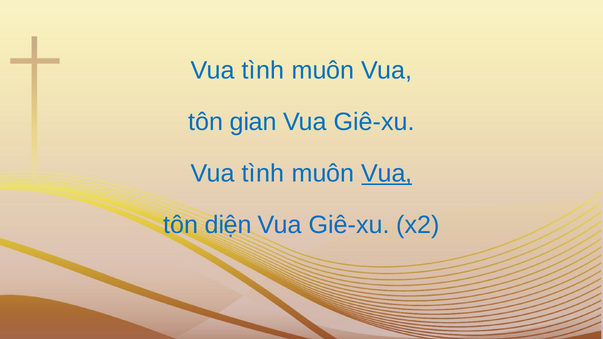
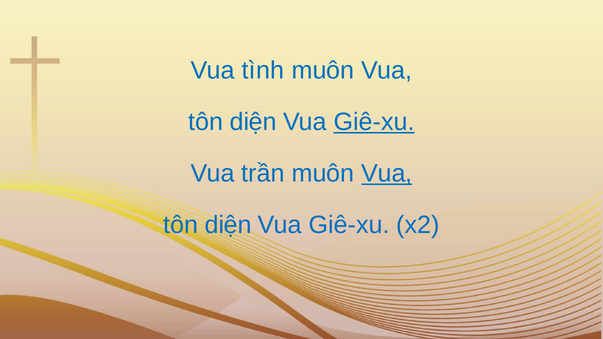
gian: gian -> diện (253, 122)
Giê-xu underline: none -> present (374, 122)
tình: tình -> trần (263, 173)
